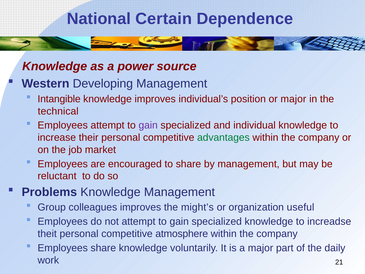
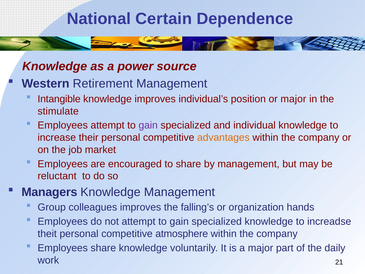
Developing: Developing -> Retirement (103, 84)
technical: technical -> stimulate (58, 111)
advantages colour: green -> orange (223, 137)
Problems: Problems -> Managers (49, 192)
might’s: might’s -> falling’s (197, 207)
useful: useful -> hands (301, 207)
